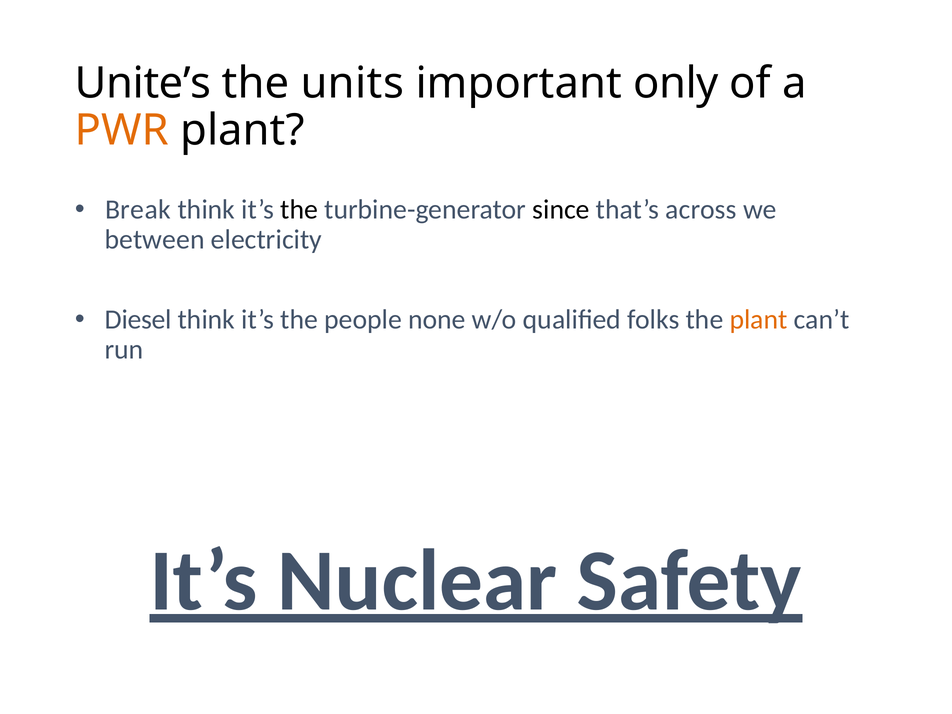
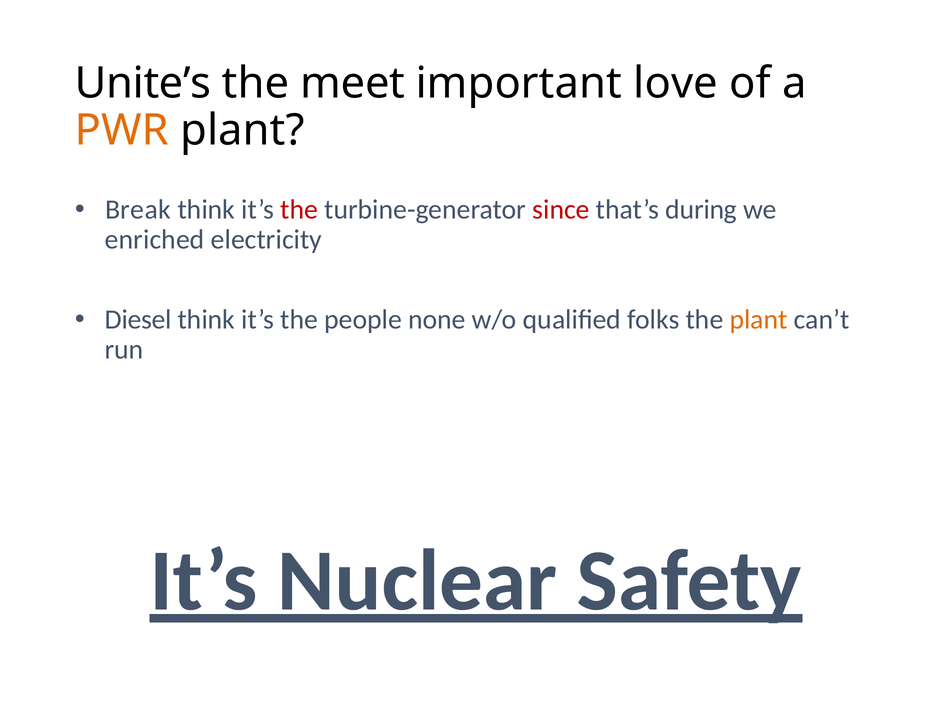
units: units -> meet (353, 83)
only: only -> love (676, 83)
the colour: black -> red (299, 210)
since colour: black -> red (561, 210)
across: across -> during (701, 210)
between: between -> enriched (155, 240)
